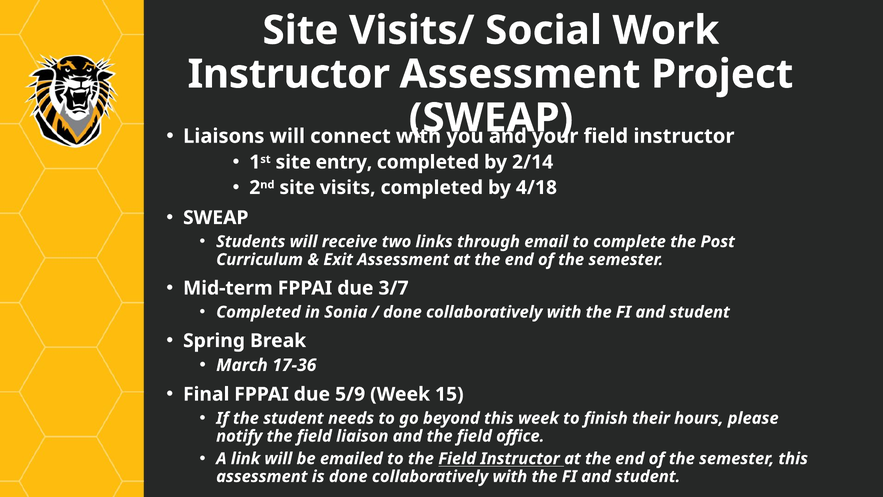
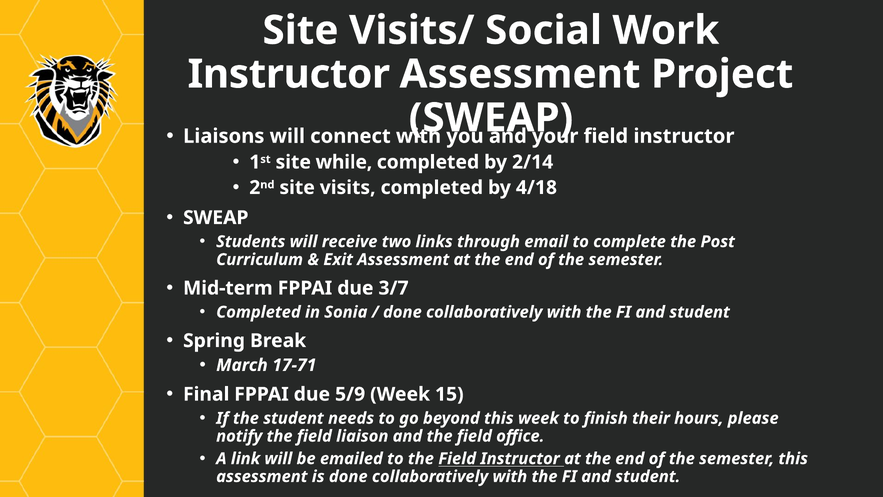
entry: entry -> while (344, 162)
17-36: 17-36 -> 17-71 (294, 365)
